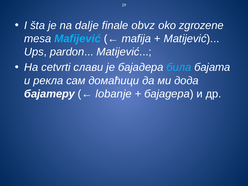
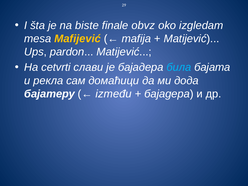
dalje: dalje -> biste (87, 25)
zgrozene: zgrozene -> izgledam (201, 25)
Mafijević colour: light blue -> yellow (78, 39)
lobanje: lobanje -> između (114, 94)
